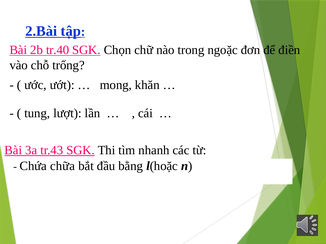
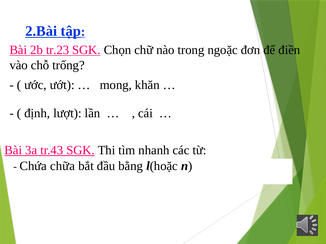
tr.40: tr.40 -> tr.23 (58, 50)
tung: tung -> định (37, 113)
